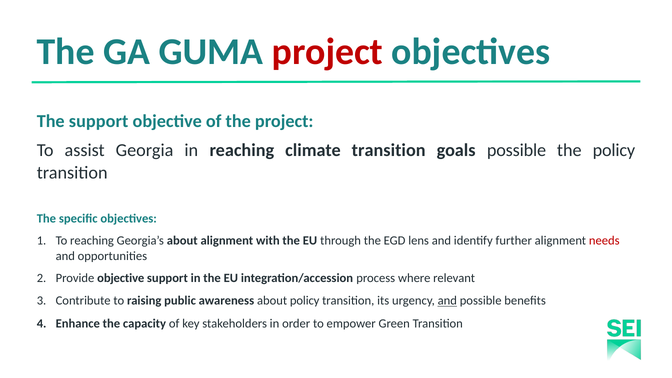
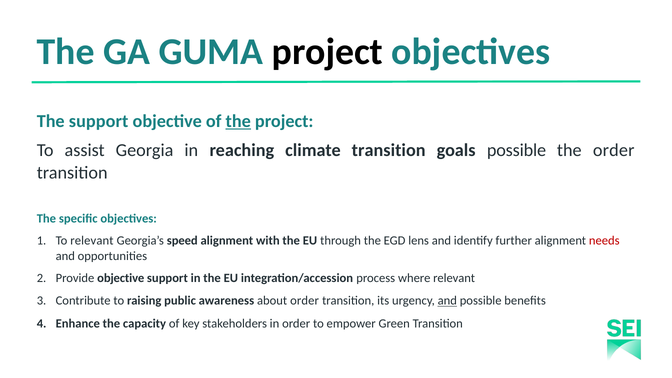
project colour: red -> black (327, 52)
the underline: none -> present (238, 121)
the policy: policy -> order (614, 150)
To reaching: reaching -> relevant (92, 241)
Georgia’s about: about -> speed (182, 241)
about policy: policy -> order (305, 301)
